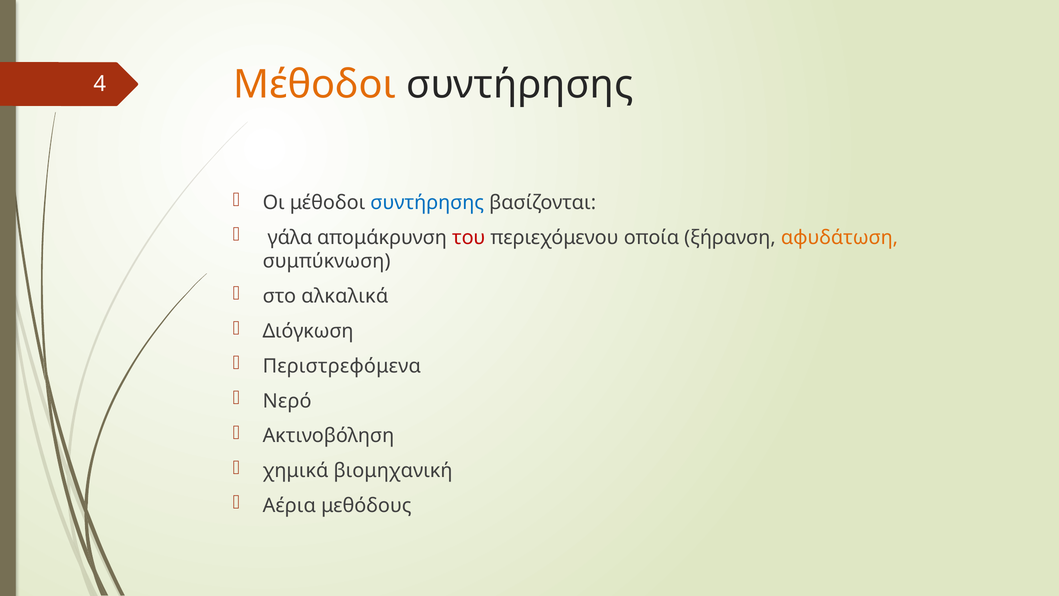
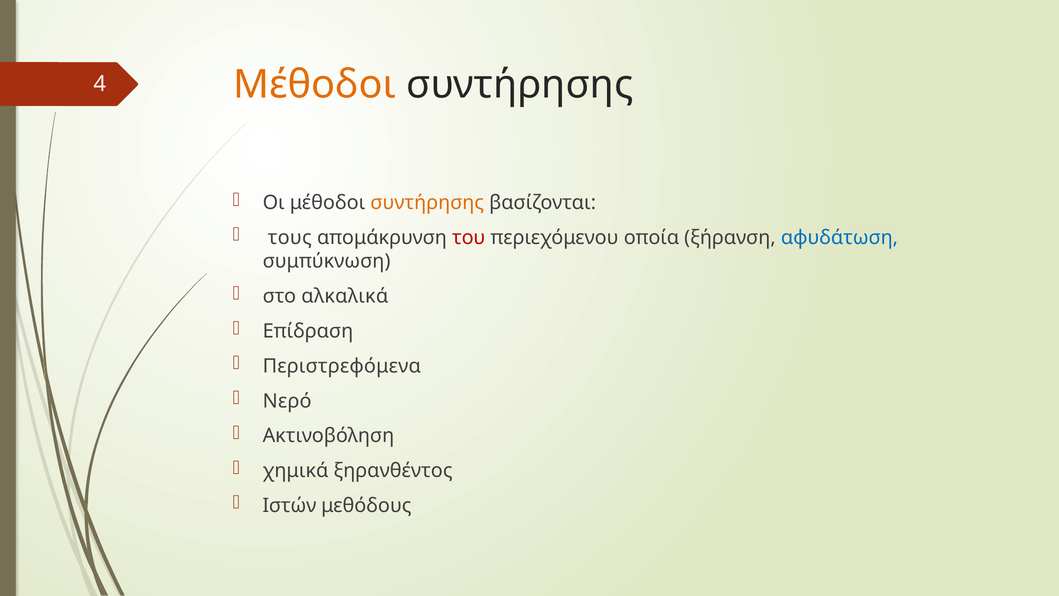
συντήρησης colour: blue -> orange (427, 203)
γάλα: γάλα -> τους (290, 237)
αφυδάτωση colour: orange -> blue (839, 237)
Διόγκωση: Διόγκωση -> Επίδραση (308, 331)
βιομηχανική: βιομηχανική -> ξηρανθέντος (393, 470)
Αέρια: Αέρια -> Ιστών (289, 505)
